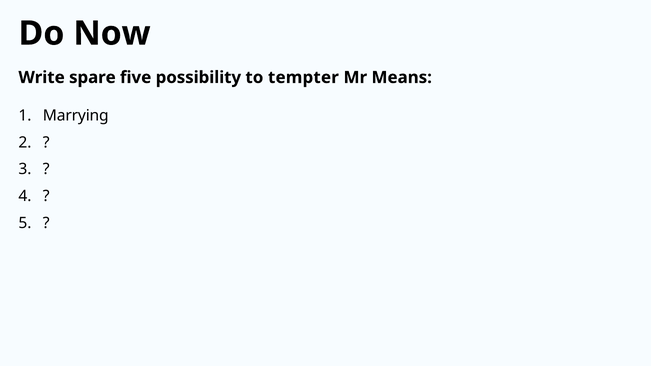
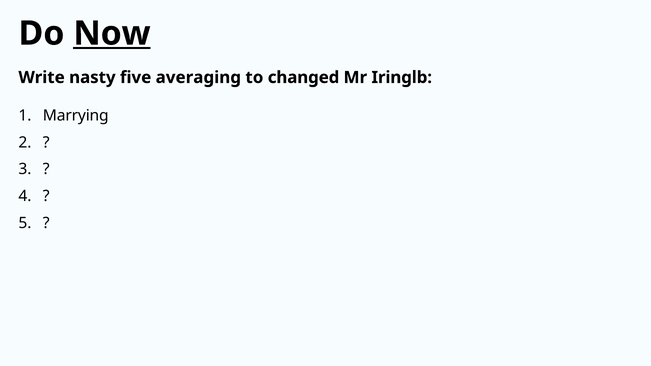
Now underline: none -> present (112, 33)
spare: spare -> nasty (92, 77)
possibility: possibility -> averaging (198, 77)
tempter: tempter -> changed (304, 77)
Means: Means -> Iringlb (402, 77)
